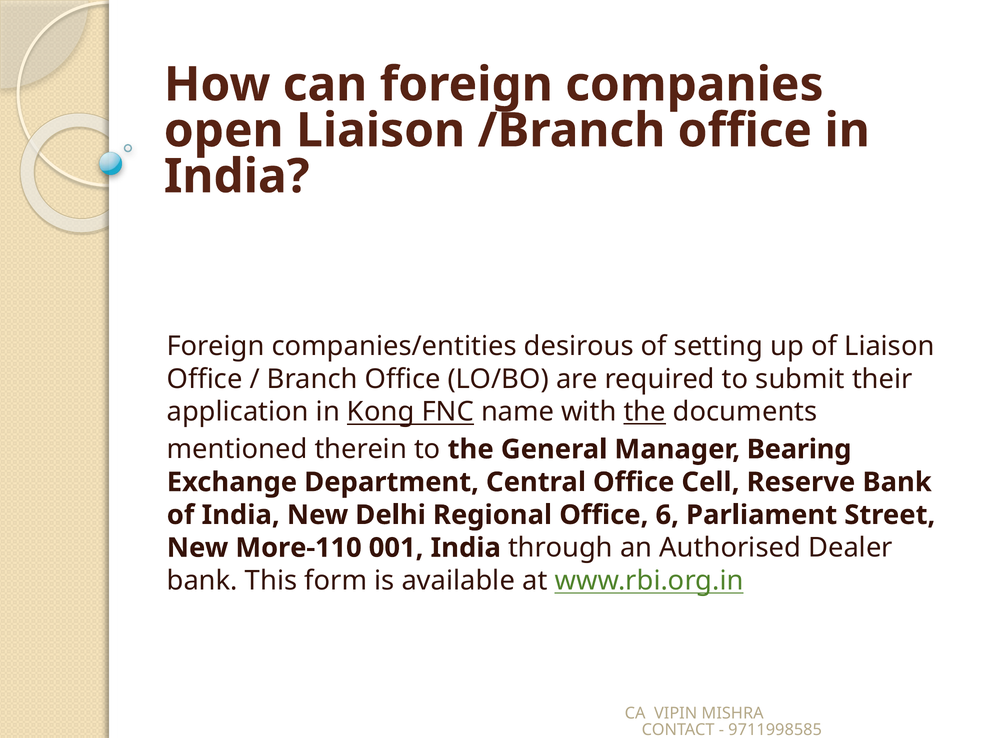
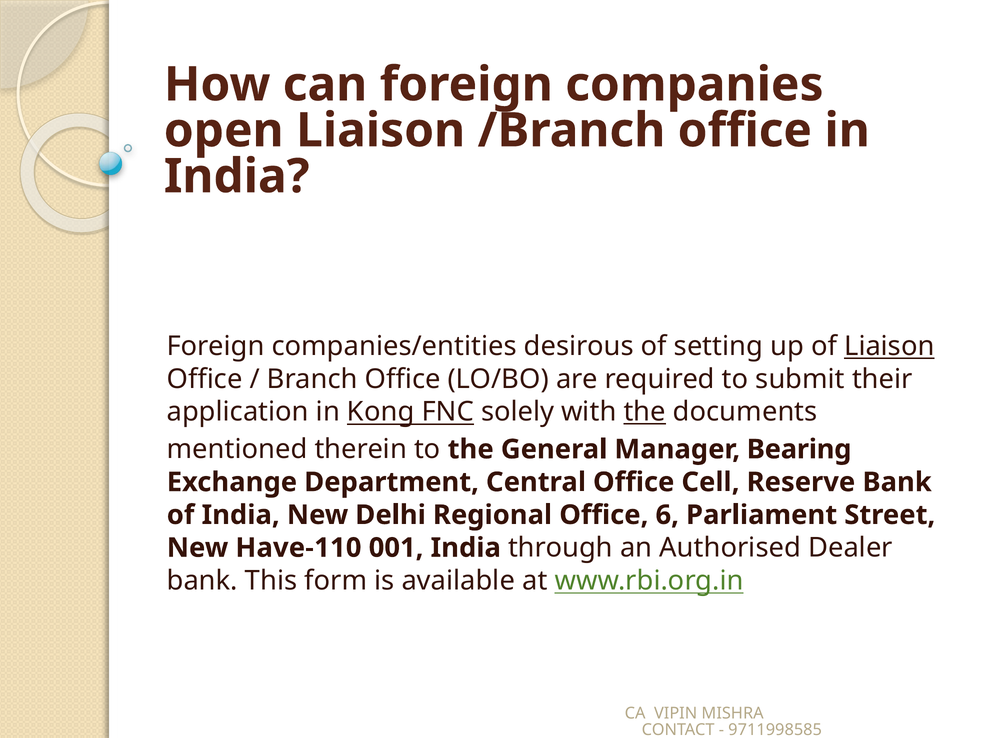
Liaison underline: none -> present (889, 346)
name: name -> solely (518, 412)
More-110: More-110 -> Have-110 (298, 548)
